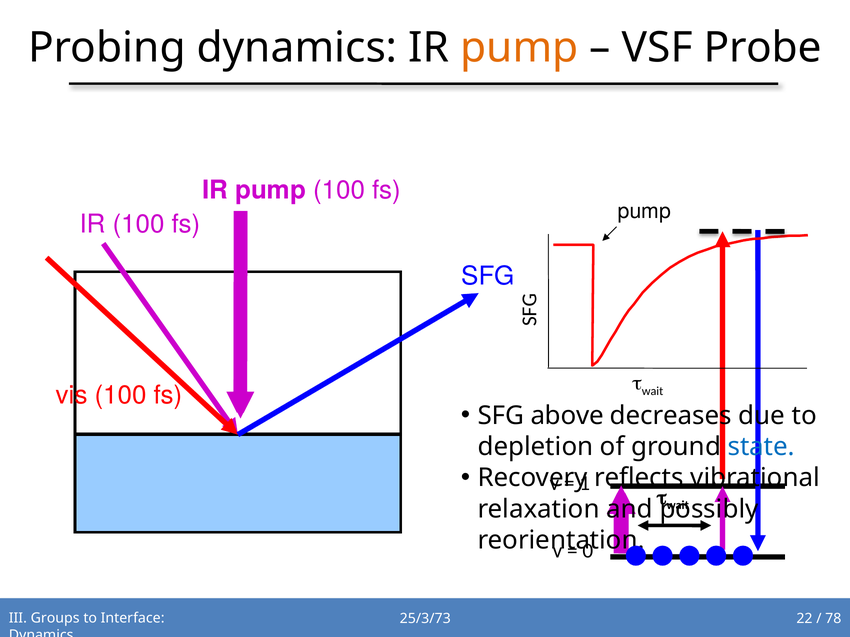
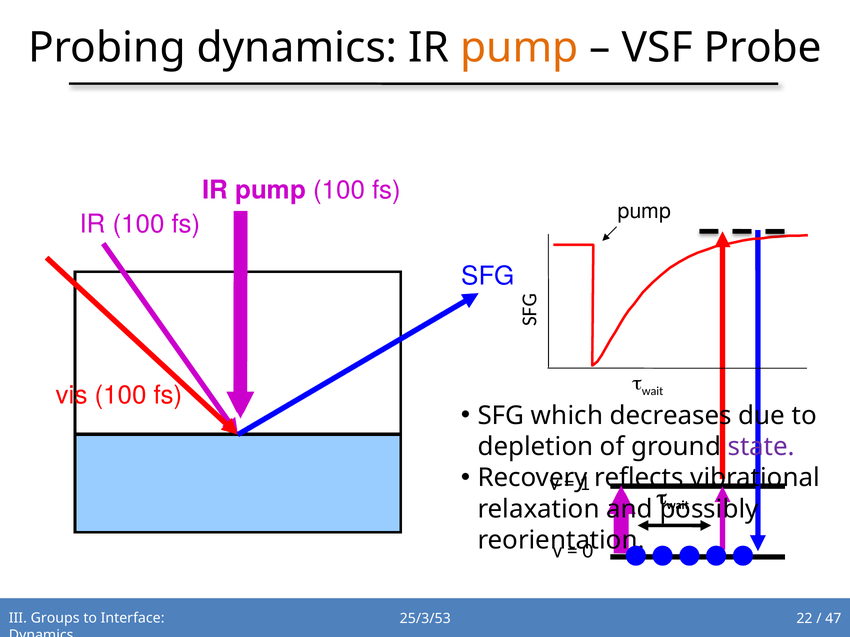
above: above -> which (567, 416)
state colour: blue -> purple (761, 447)
25/3/73: 25/3/73 -> 25/3/53 (425, 619)
78: 78 -> 47 (833, 619)
